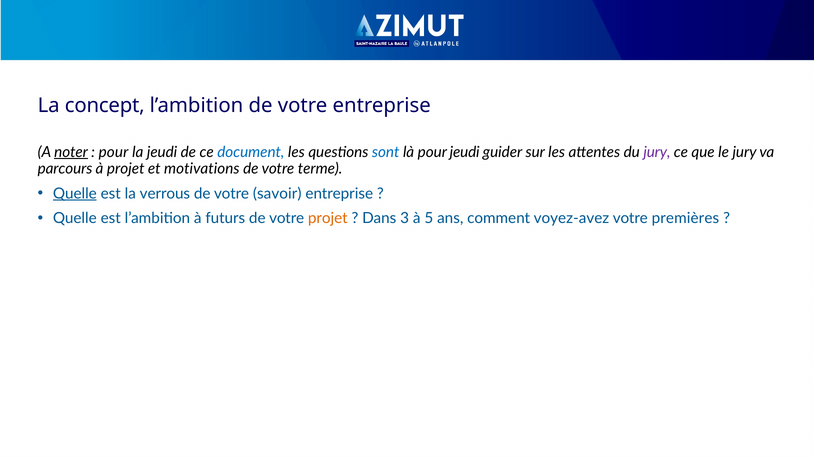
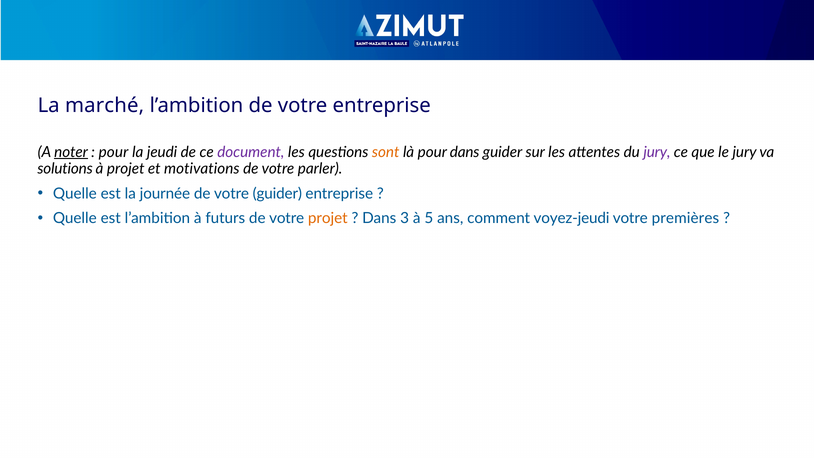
concept: concept -> marché (105, 105)
document colour: blue -> purple (251, 152)
sont colour: blue -> orange (386, 152)
pour jeudi: jeudi -> dans (465, 152)
parcours: parcours -> solutions (65, 168)
terme: terme -> parler (320, 168)
Quelle underline: present -> none (75, 193)
verrous: verrous -> journée (165, 193)
votre savoir: savoir -> guider (277, 193)
voyez-avez: voyez-avez -> voyez-jeudi (572, 218)
